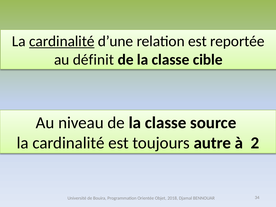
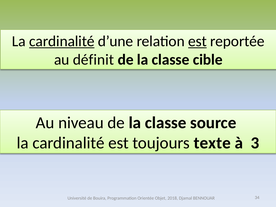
est underline: none -> present (197, 41)
autre: autre -> texte (212, 143)
2: 2 -> 3 (255, 143)
